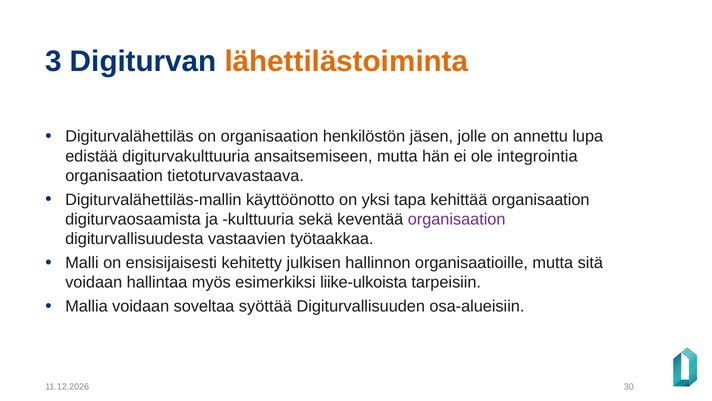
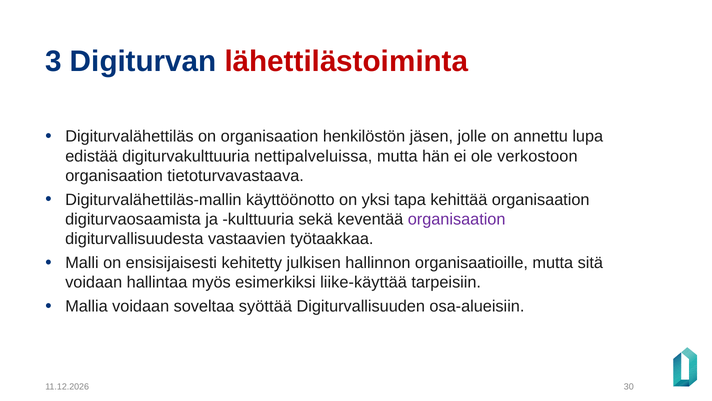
lähettilästoiminta colour: orange -> red (346, 61)
ansaitsemiseen: ansaitsemiseen -> nettipalveluissa (313, 156)
integrointia: integrointia -> verkostoon (537, 156)
liike-ulkoista: liike-ulkoista -> liike-käyttää (364, 282)
